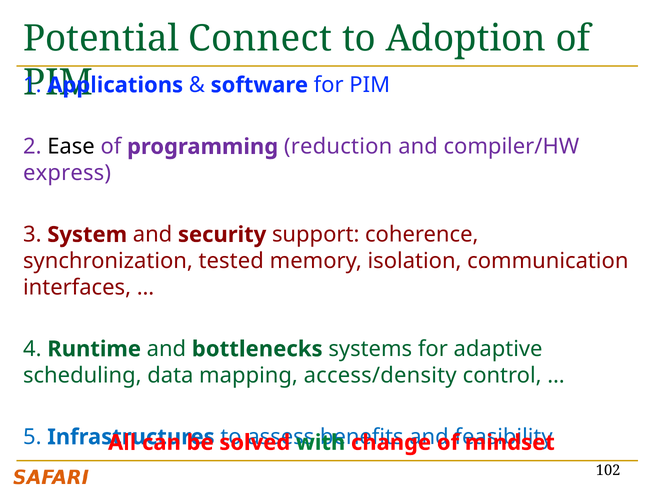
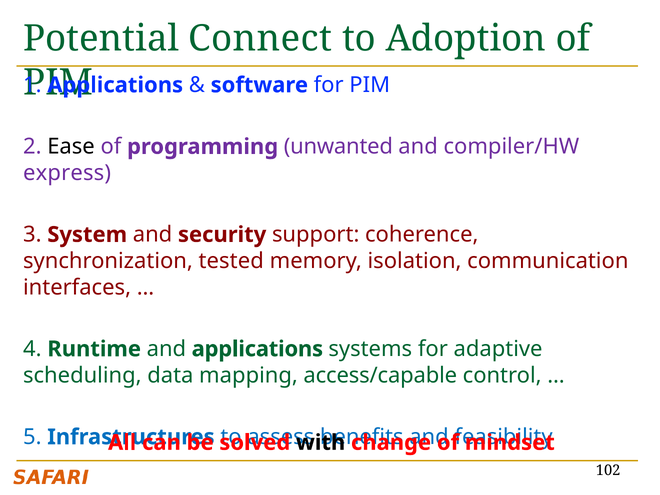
reduction: reduction -> unwanted (338, 147)
and bottlenecks: bottlenecks -> applications (257, 349)
access/density: access/density -> access/capable (380, 375)
with colour: green -> black (321, 443)
